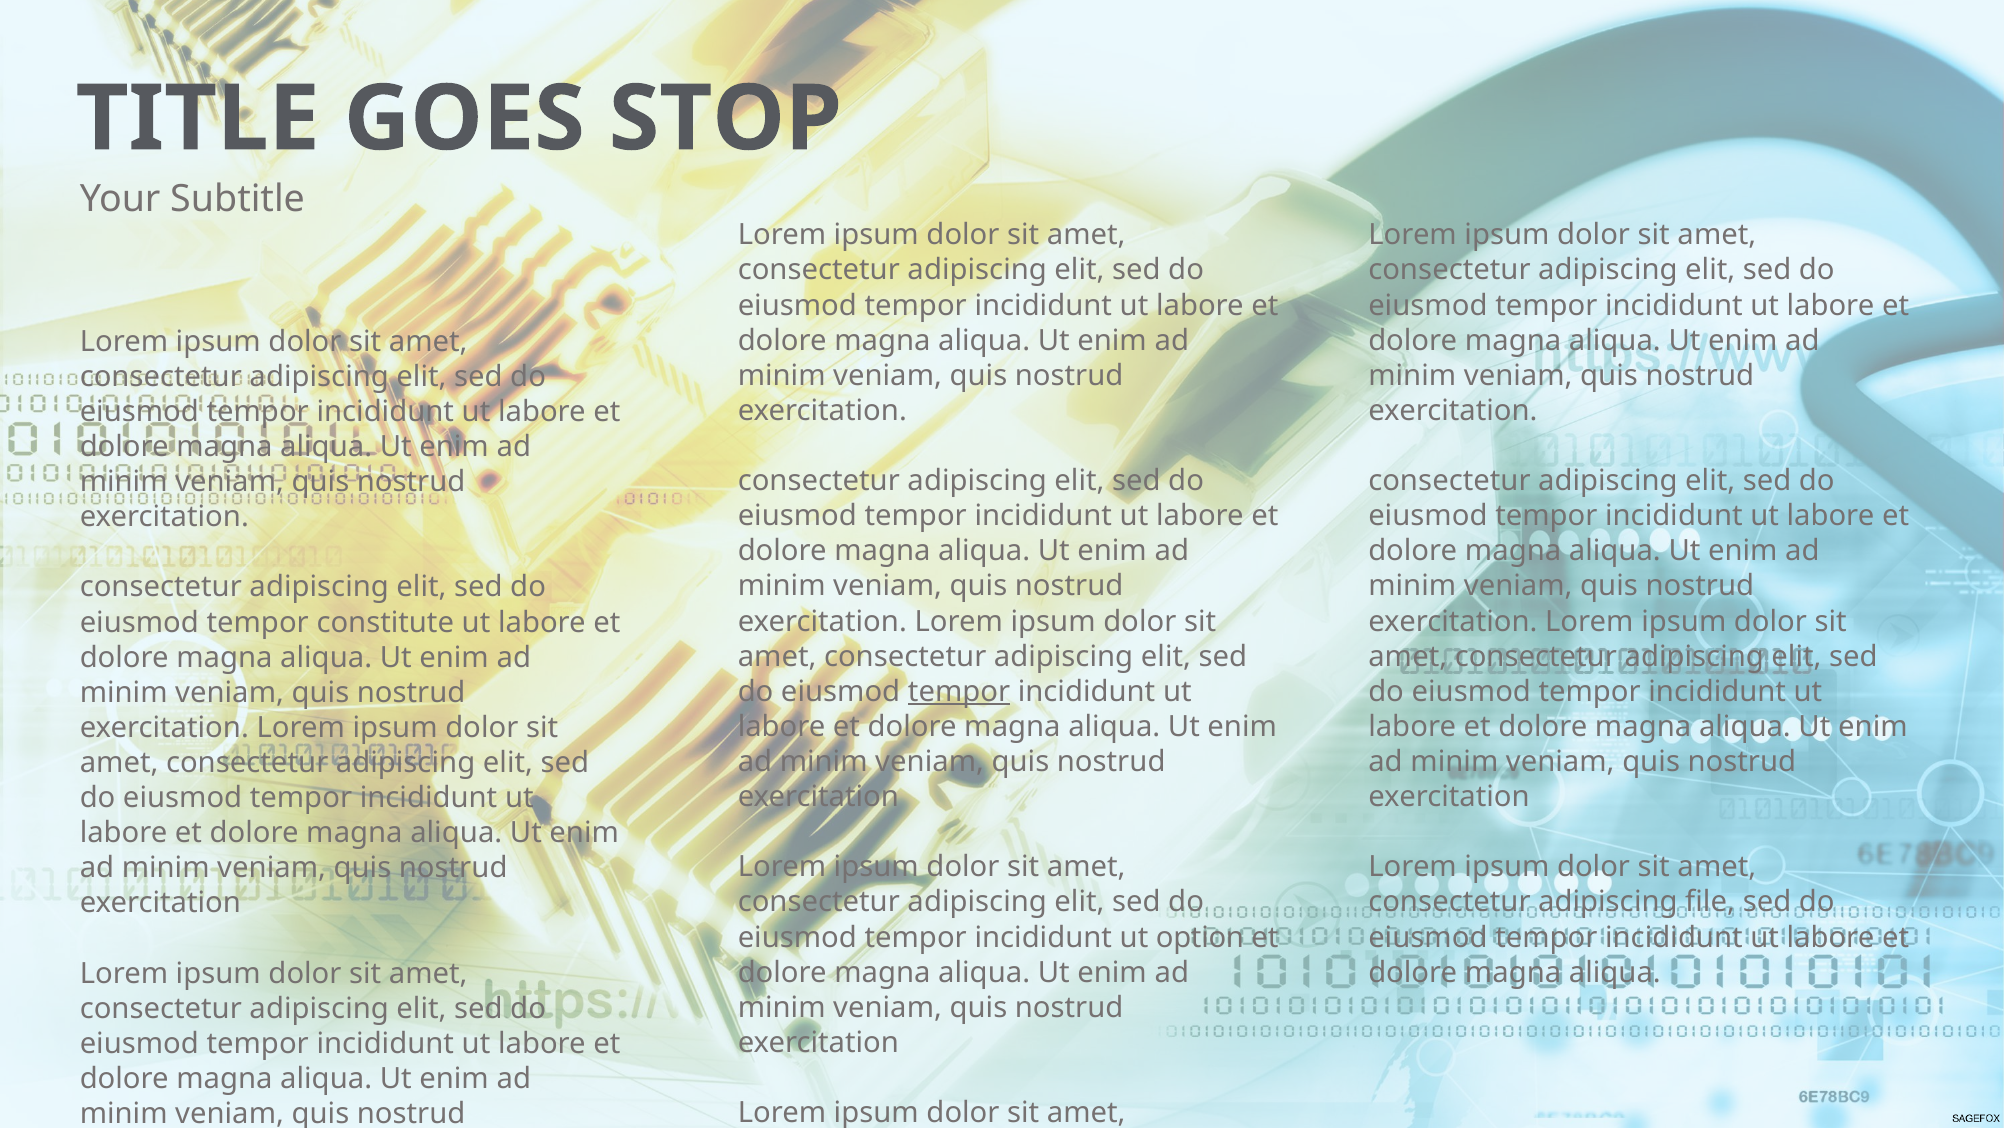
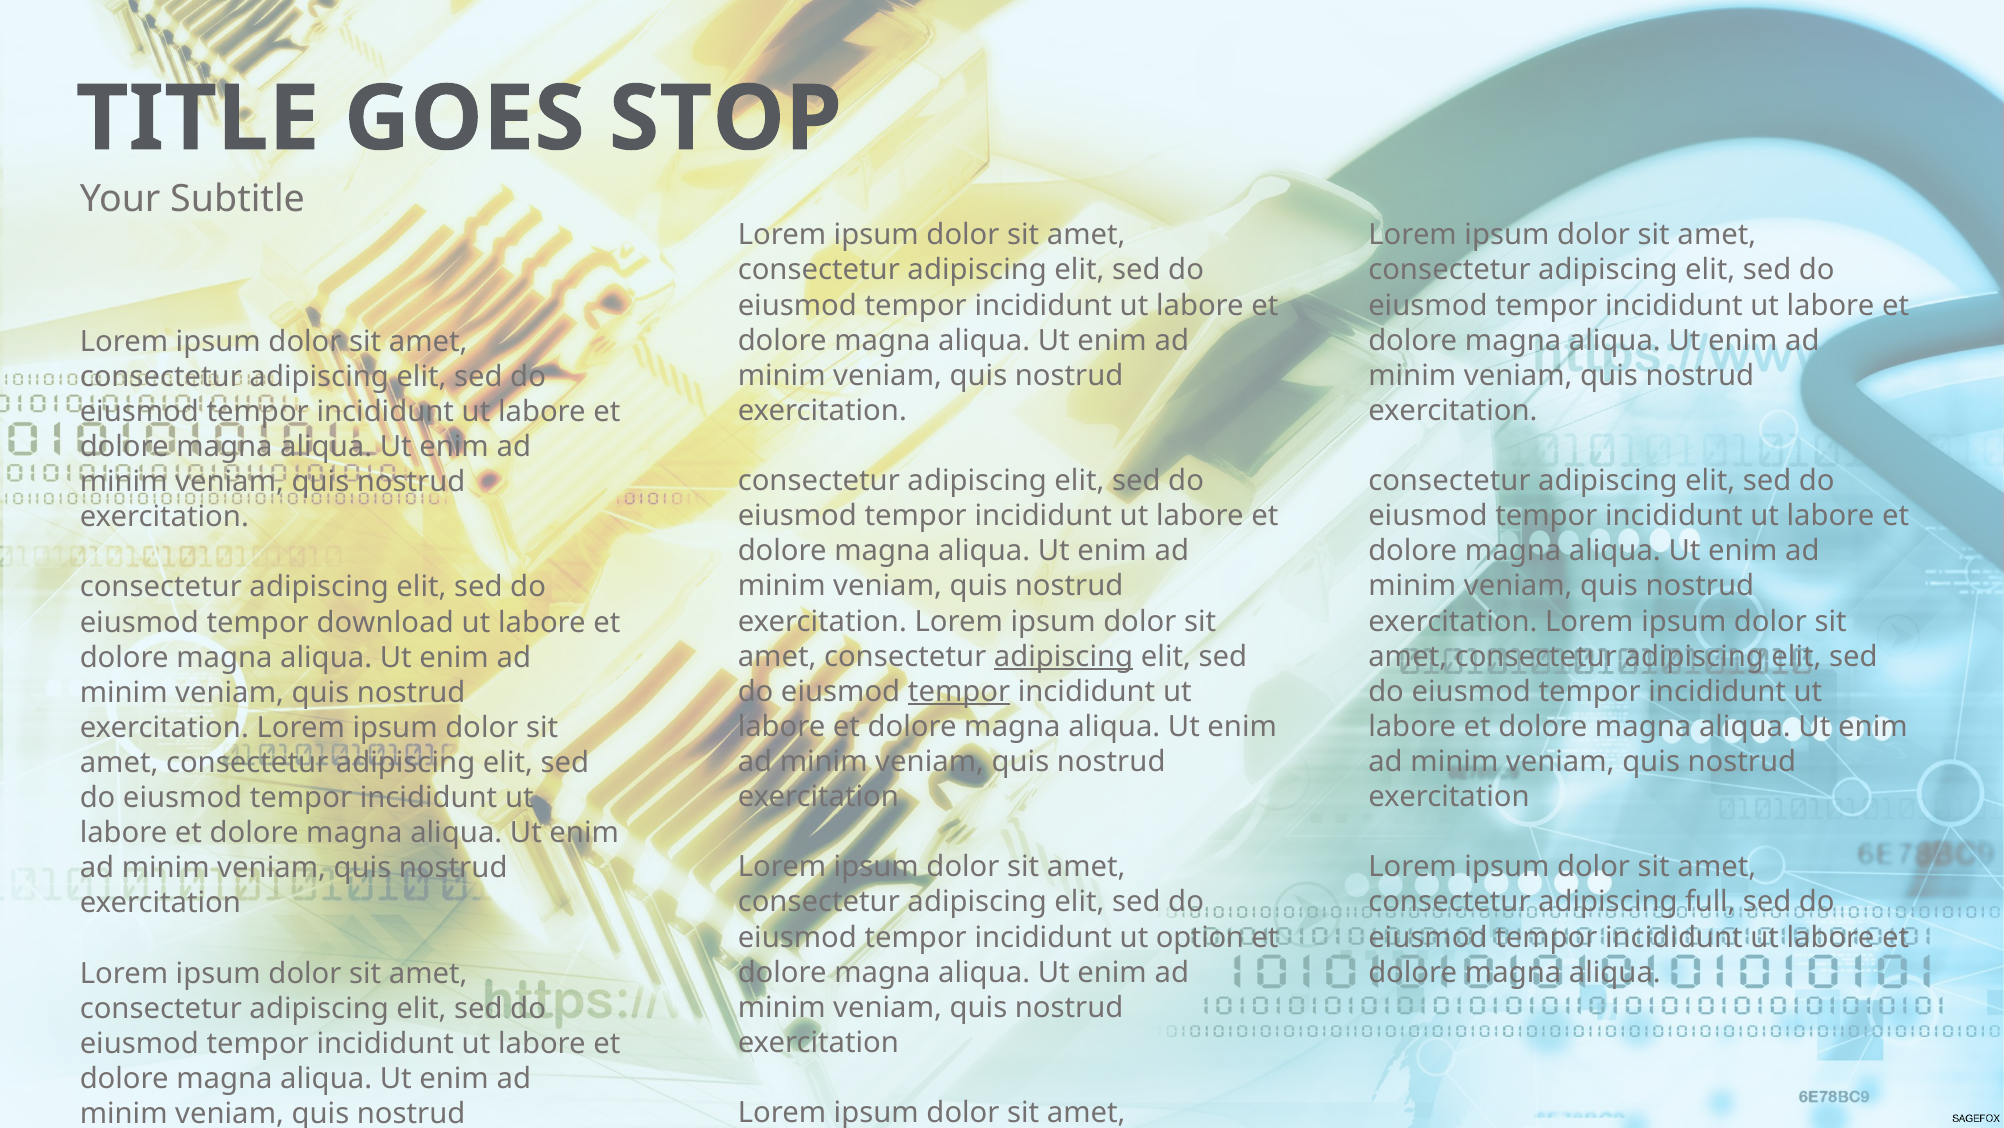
constitute: constitute -> download (385, 622)
adipiscing underline: none -> present (1064, 656)
file: file -> full (1710, 902)
